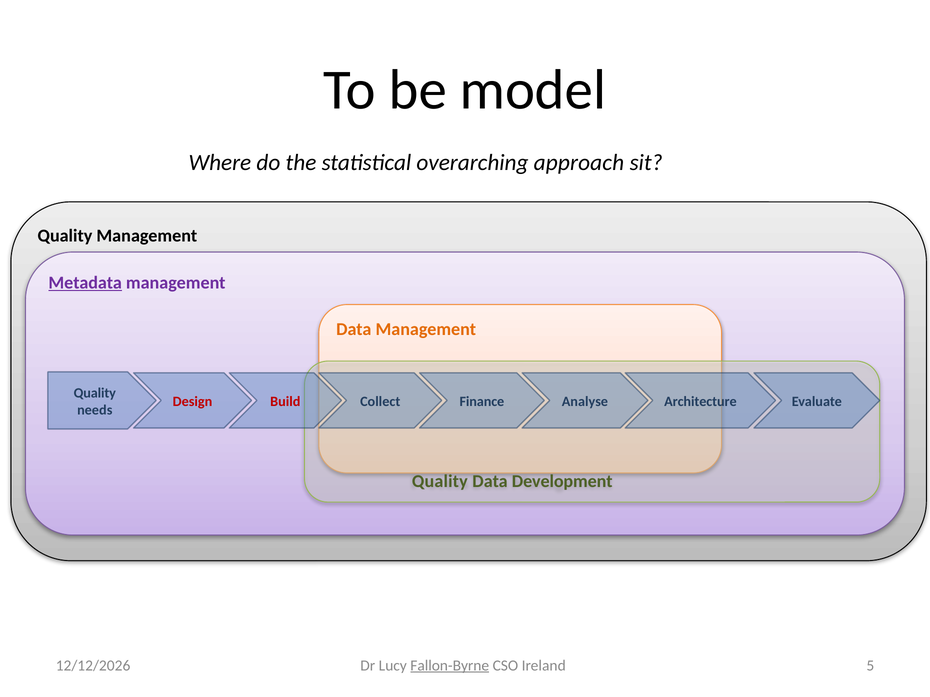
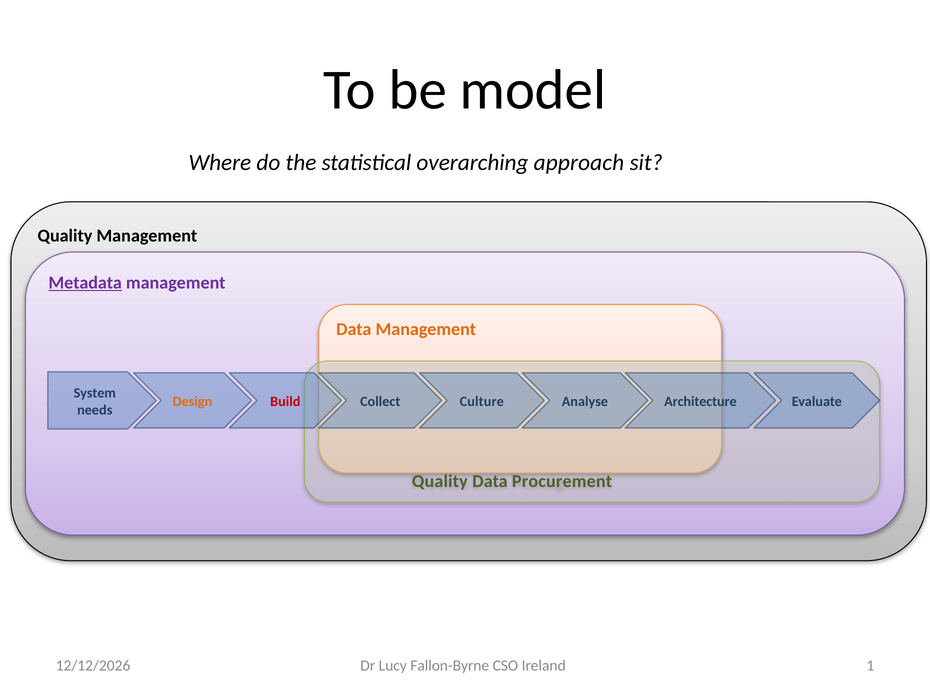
Quality: Quality -> System (95, 393)
Design colour: red -> orange (193, 402)
Finance: Finance -> Culture (482, 402)
Development: Development -> Procurement (562, 481)
Fallon-Byrne underline: present -> none (450, 666)
5: 5 -> 1 (870, 666)
